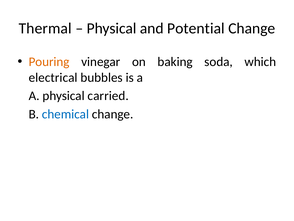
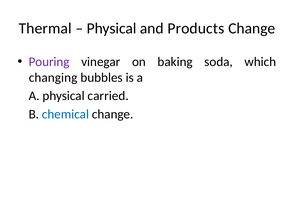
Potential: Potential -> Products (196, 28)
Pouring colour: orange -> purple (49, 62)
electrical: electrical -> changing (53, 77)
